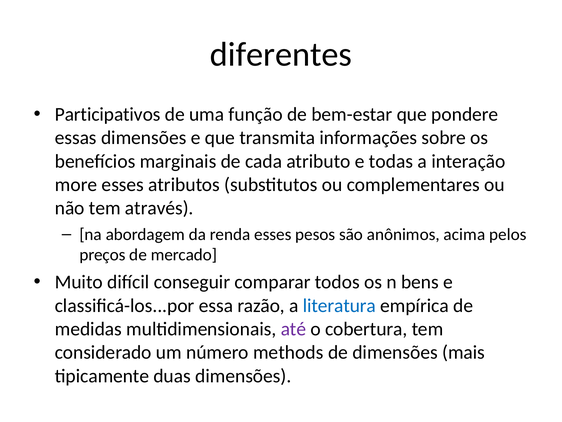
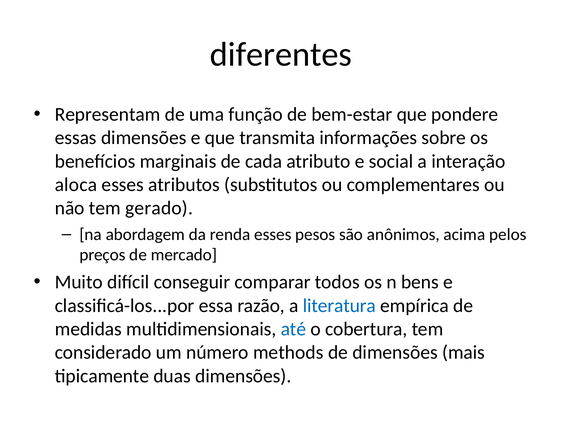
Participativos: Participativos -> Representam (108, 114)
todas: todas -> social (391, 161)
more: more -> aloca (76, 184)
através: através -> gerado (159, 208)
até colour: purple -> blue (293, 329)
